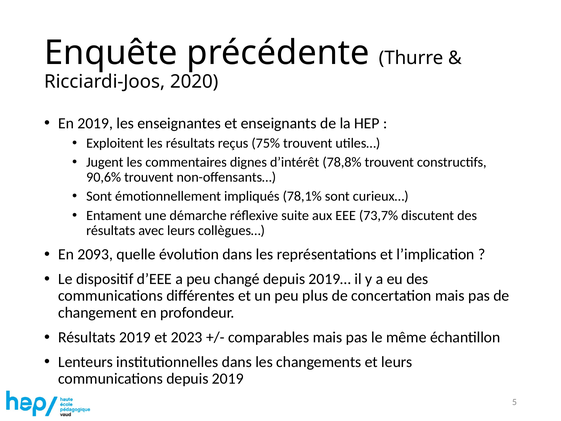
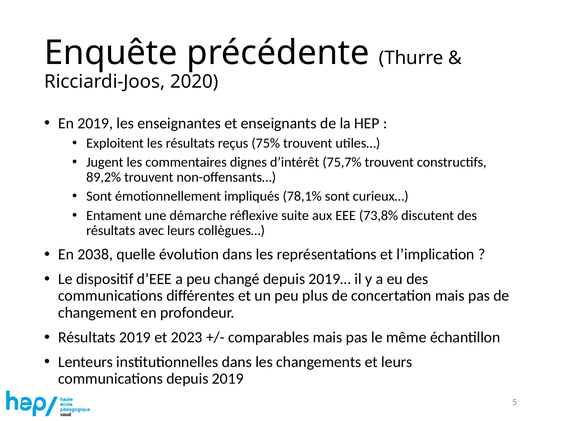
78,8%: 78,8% -> 75,7% (342, 162)
90,6%: 90,6% -> 89,2% (104, 177)
73,7%: 73,7% -> 73,8% (379, 215)
2093: 2093 -> 2038 (95, 254)
